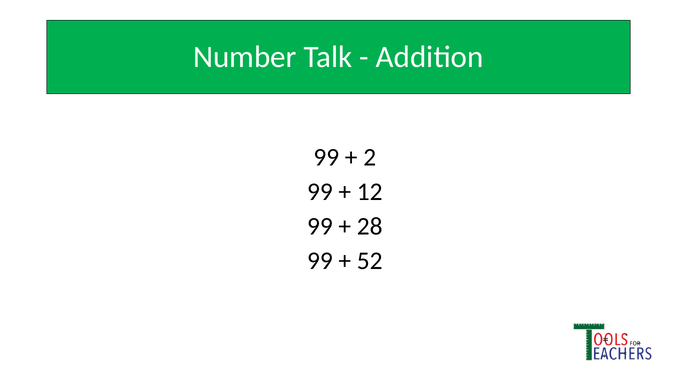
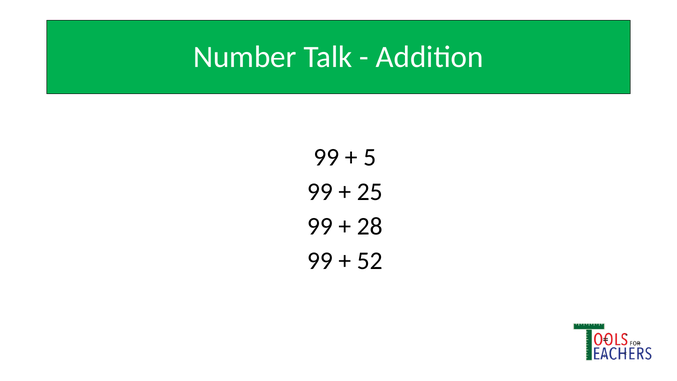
2: 2 -> 5 (370, 158)
12: 12 -> 25 (370, 192)
